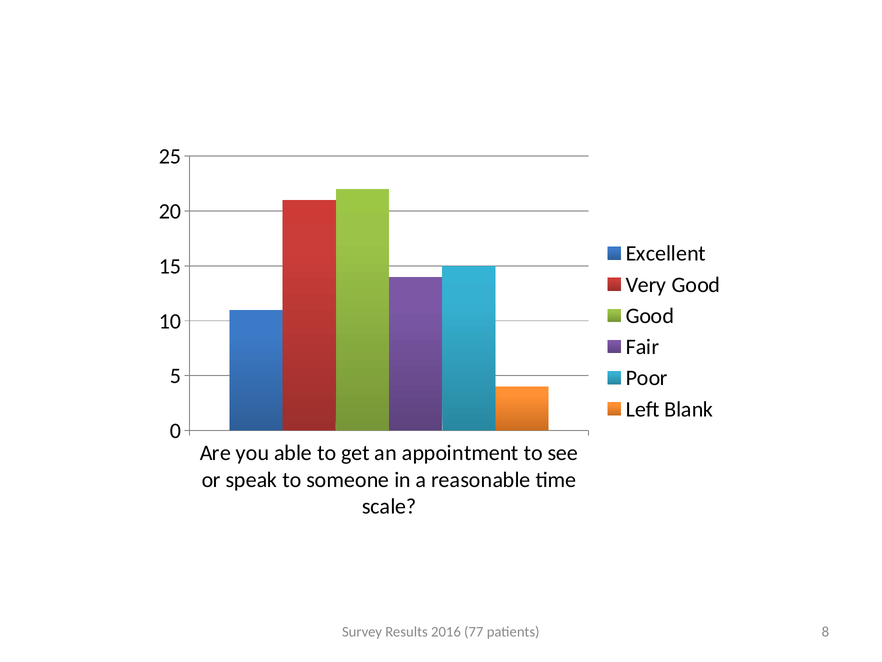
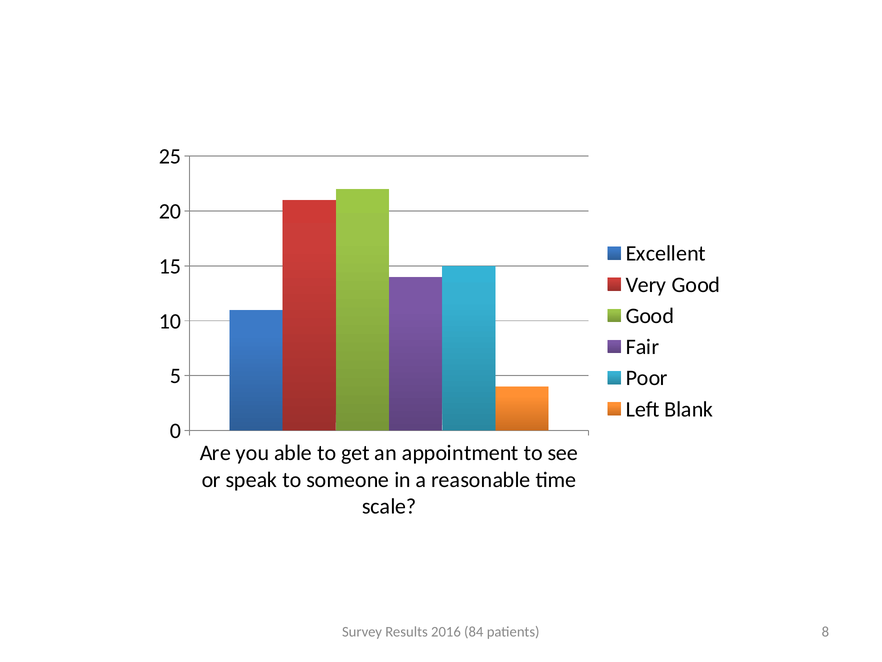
77: 77 -> 84 (474, 632)
